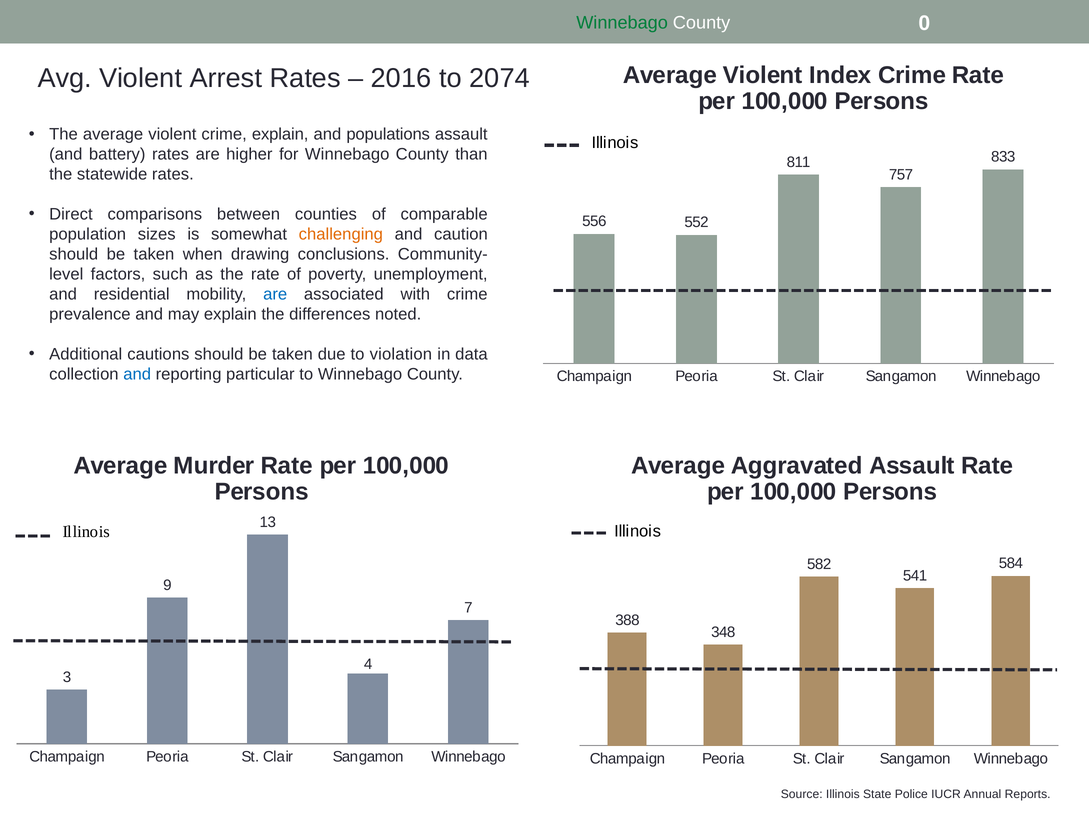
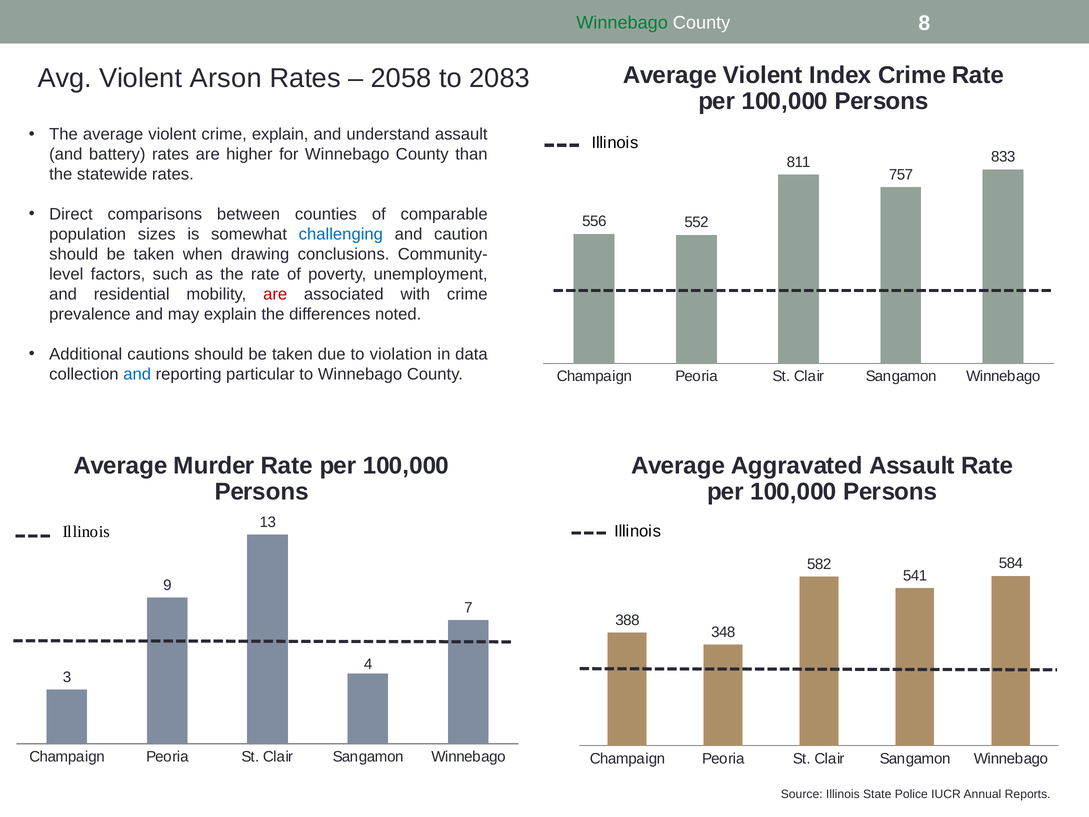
0: 0 -> 8 (924, 23)
Arrest: Arrest -> Arson (226, 78)
2016: 2016 -> 2058 (401, 78)
2074: 2074 -> 2083 (500, 78)
populations: populations -> understand (388, 134)
challenging colour: orange -> blue (341, 234)
are colour: blue -> red (275, 294)
